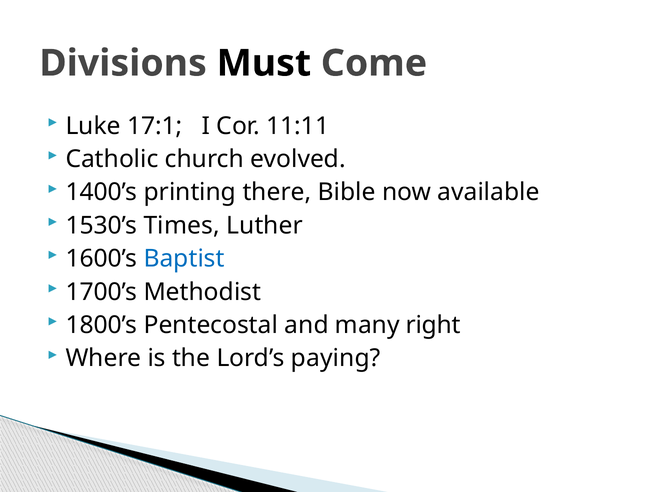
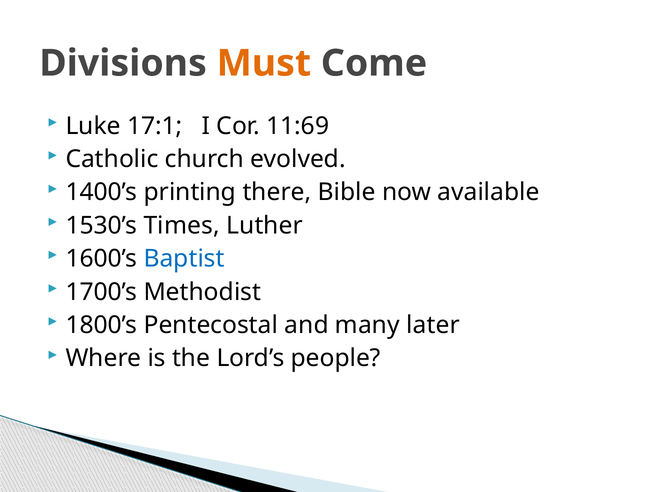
Must colour: black -> orange (264, 63)
11:11: 11:11 -> 11:69 (298, 126)
right: right -> later (433, 326)
paying: paying -> people (336, 359)
